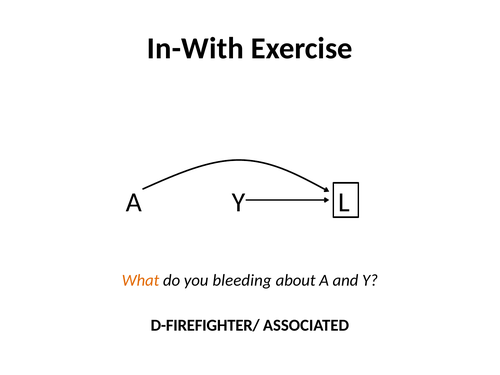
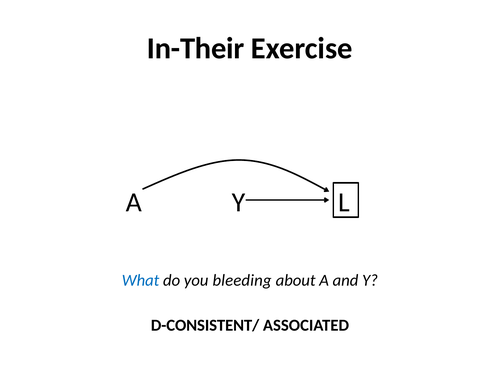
In-With: In-With -> In-Their (196, 48)
What colour: orange -> blue (141, 280)
D-FIREFIGHTER/: D-FIREFIGHTER/ -> D-CONSISTENT/ (205, 325)
